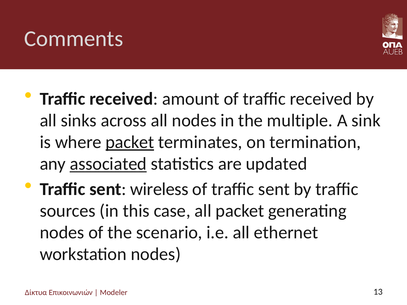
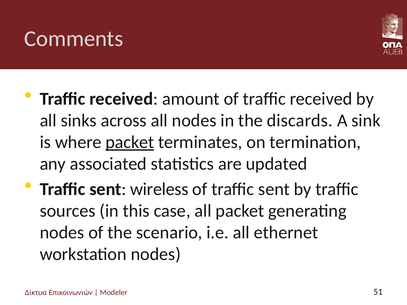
multiple: multiple -> discards (300, 121)
associated underline: present -> none (108, 164)
13: 13 -> 51 (378, 292)
